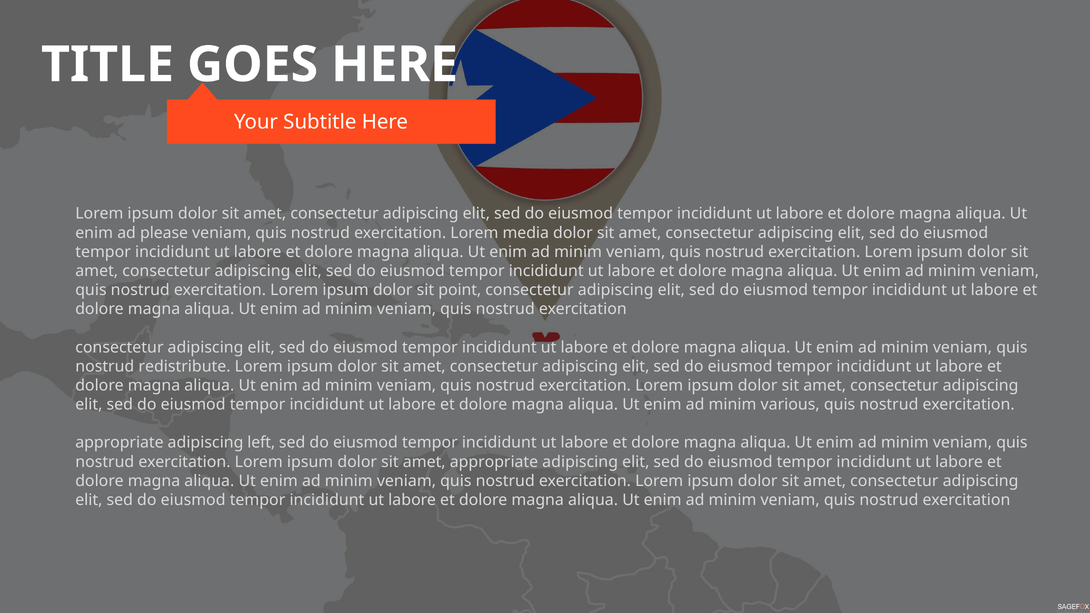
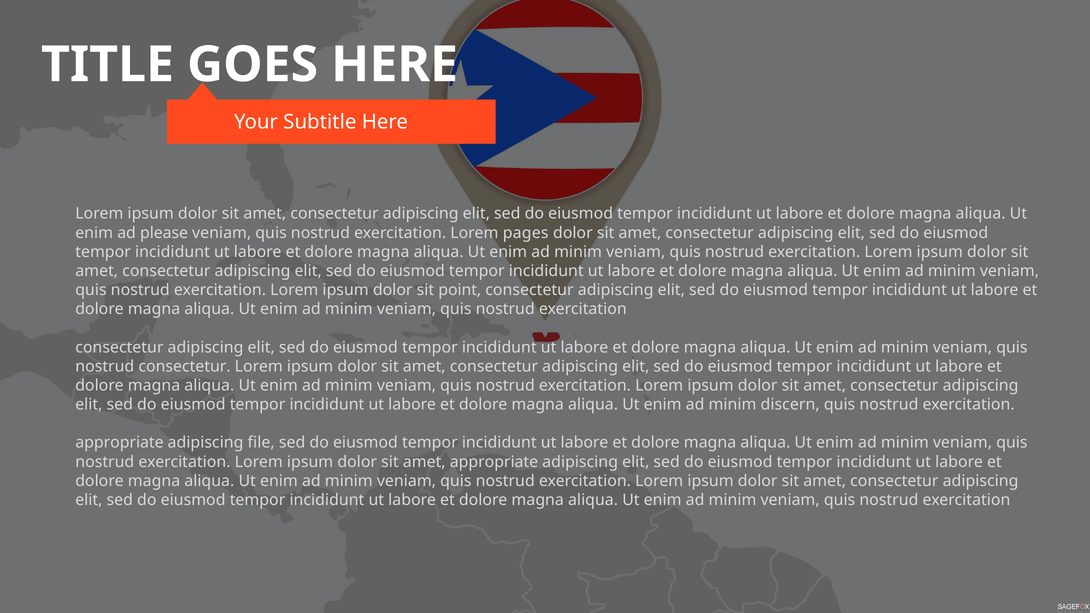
media: media -> pages (526, 233)
nostrud redistribute: redistribute -> consectetur (185, 366)
various: various -> discern (790, 405)
left: left -> file (261, 443)
